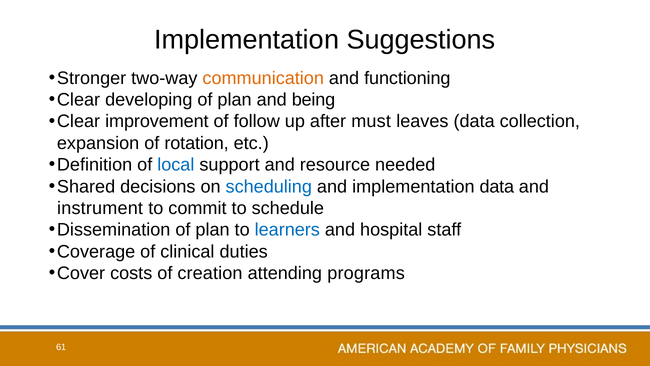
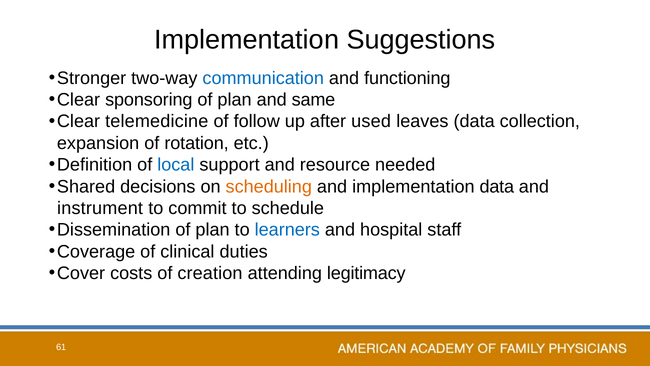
communication colour: orange -> blue (263, 78)
developing: developing -> sponsoring (149, 100)
being: being -> same (313, 100)
improvement: improvement -> telemedicine (157, 121)
must: must -> used (371, 121)
scheduling colour: blue -> orange (269, 186)
programs: programs -> legitimacy (366, 273)
